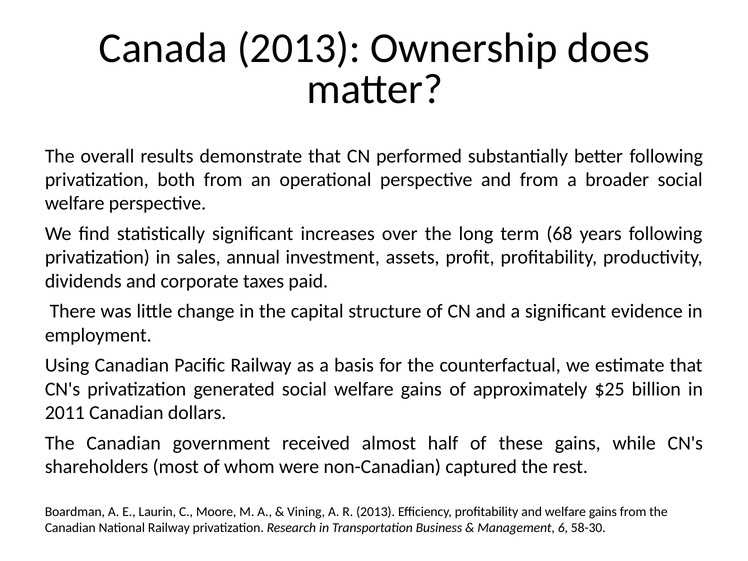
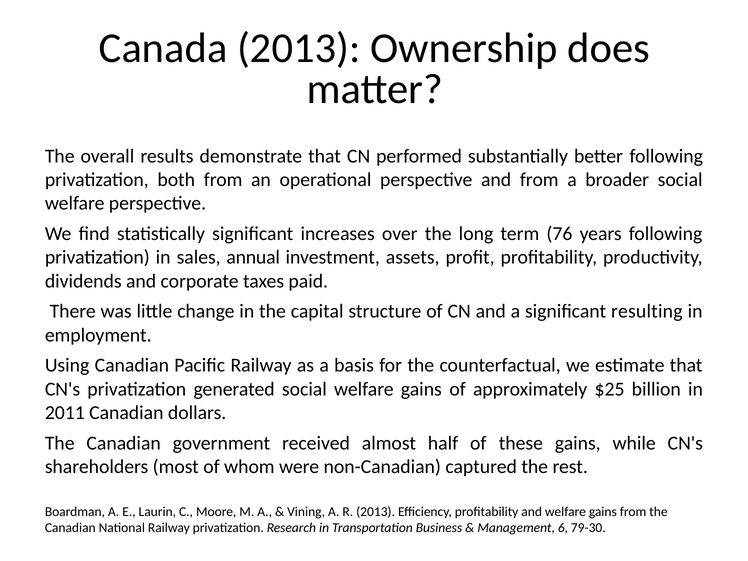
68: 68 -> 76 (559, 234)
evidence: evidence -> resulting (647, 311)
58-30: 58-30 -> 79-30 (588, 528)
